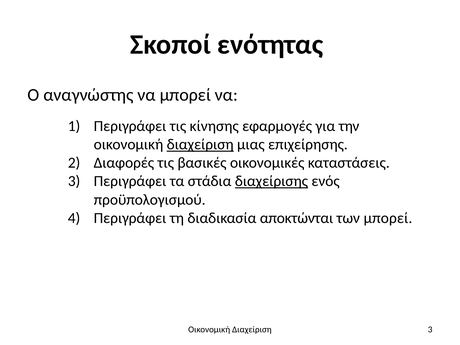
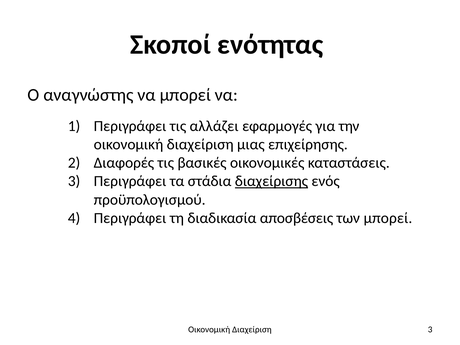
κίνησης: κίνησης -> αλλάζει (214, 126)
διαχείριση underline: present -> none (200, 144)
αποκτώνται: αποκτώνται -> αποσβέσεις (297, 218)
